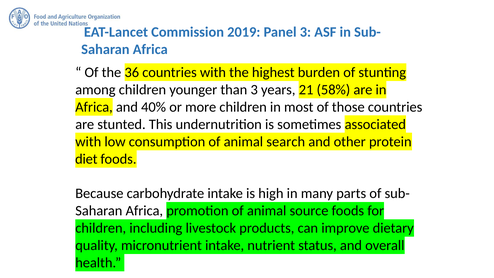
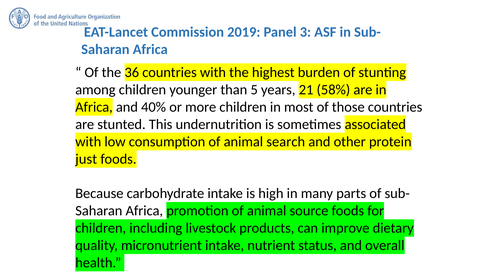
than 3: 3 -> 5 (254, 90)
diet: diet -> just (86, 159)
